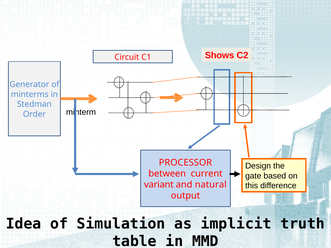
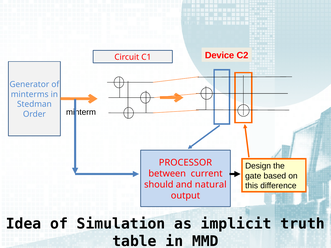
Shows: Shows -> Device (220, 55)
variant: variant -> should (159, 185)
